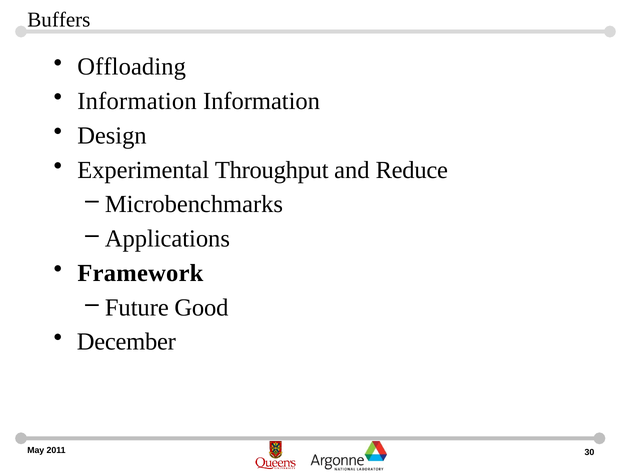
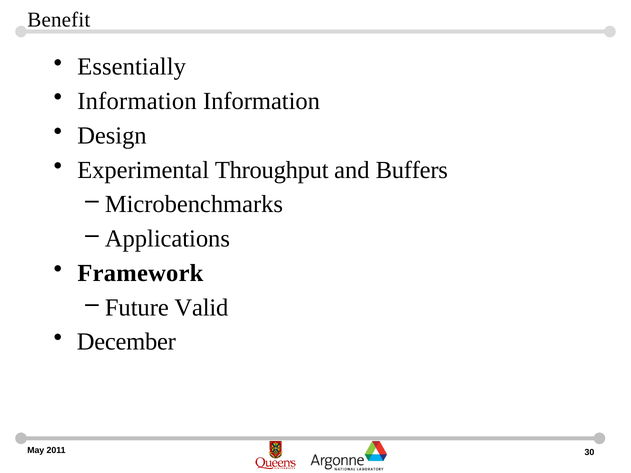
Buffers: Buffers -> Benefit (59, 20)
Offloading: Offloading -> Essentially (132, 67)
Reduce: Reduce -> Buffers (412, 170)
Good: Good -> Valid (201, 308)
